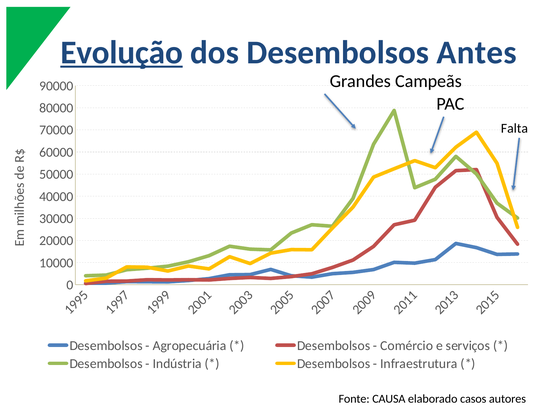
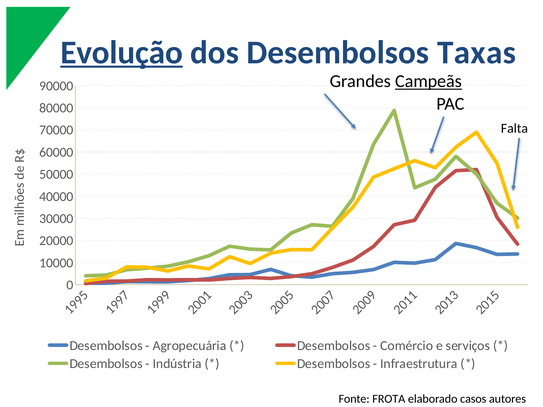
Antes: Antes -> Taxas (477, 53)
Campeãs underline: none -> present (429, 81)
CAUSA: CAUSA -> FROTA (389, 399)
